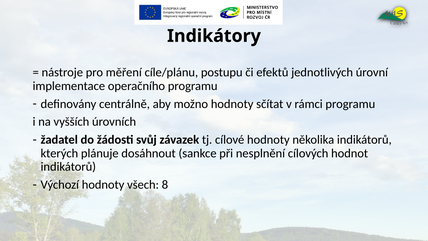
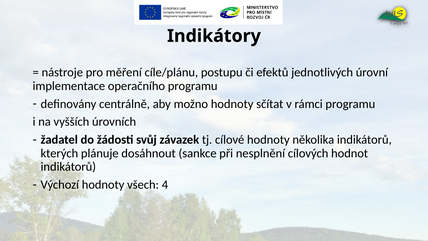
8: 8 -> 4 (165, 185)
